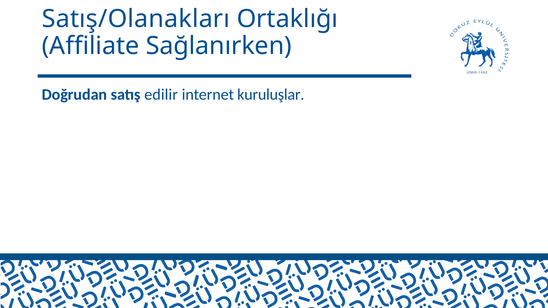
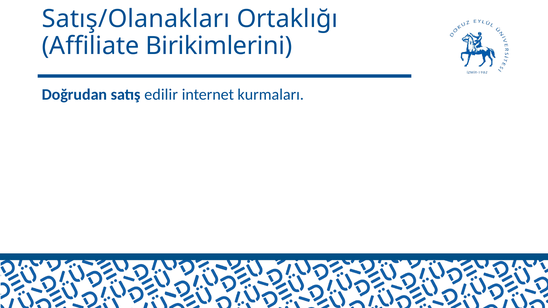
Sağlanırken: Sağlanırken -> Birikimlerini (219, 46)
kuruluşlar: kuruluşlar -> kurmaları (271, 95)
